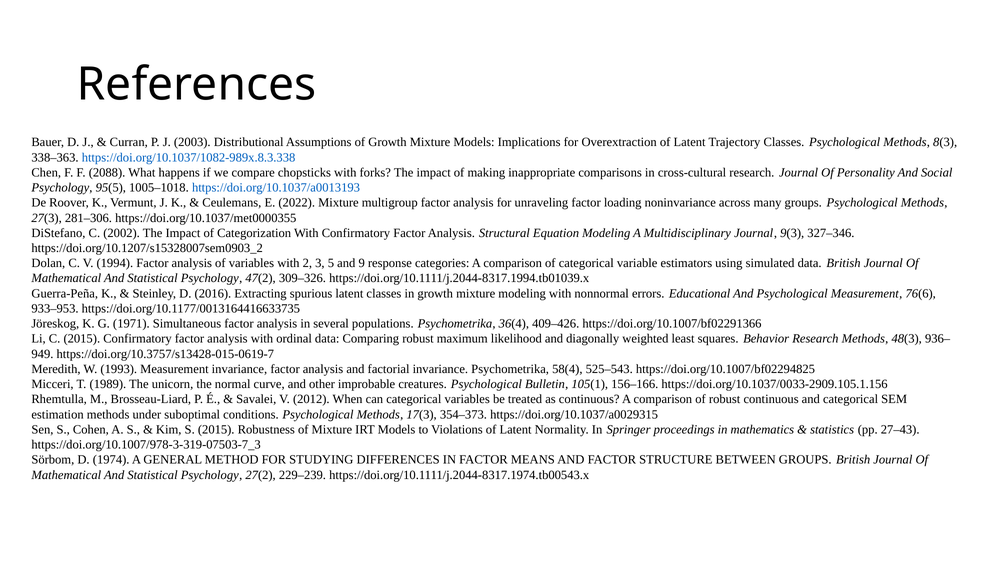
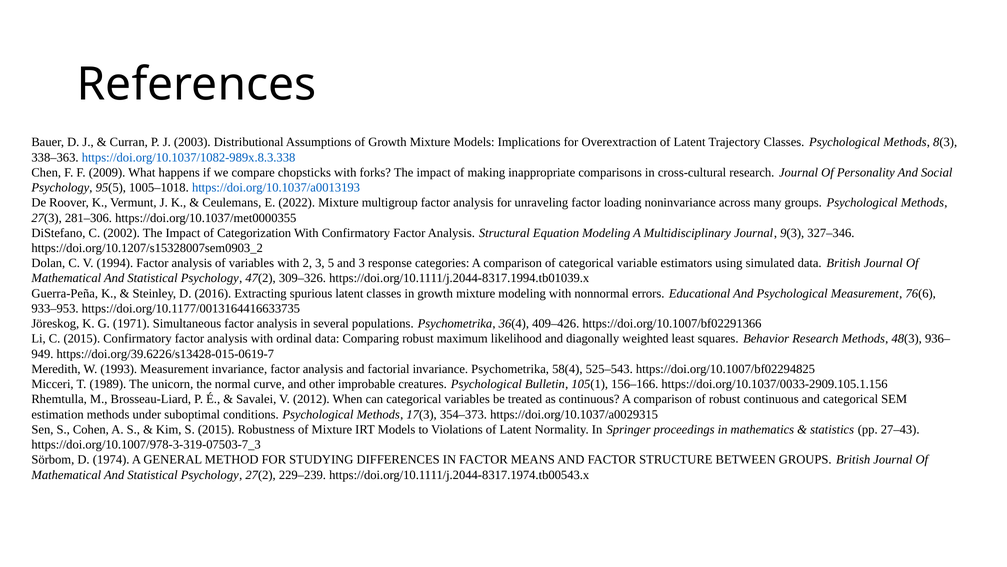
2088: 2088 -> 2009 (107, 172)
and 9: 9 -> 3 (362, 263)
https://doi.org/10.3757/s13428-015-0619-7: https://doi.org/10.3757/s13428-015-0619-7 -> https://doi.org/39.6226/s13428-015-0619-7 (165, 354)
